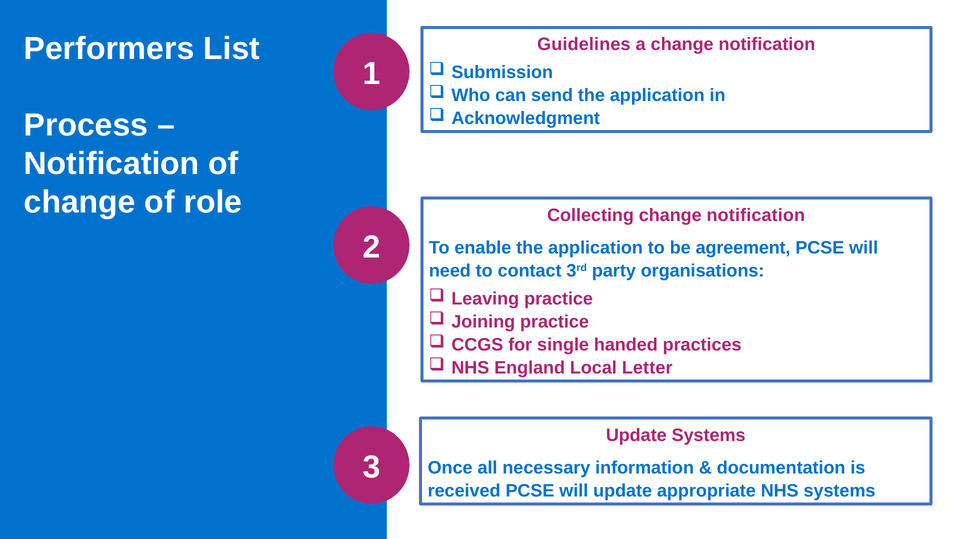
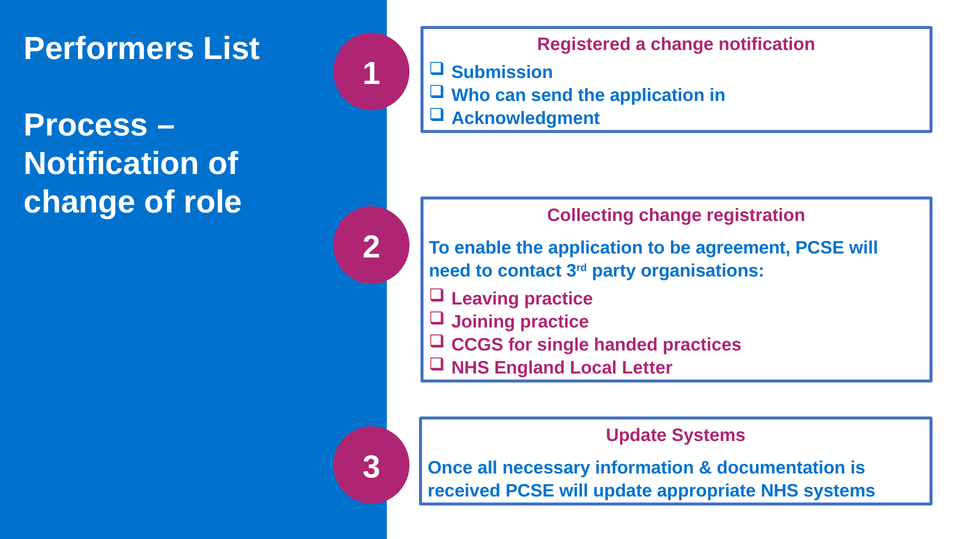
Guidelines: Guidelines -> Registered (584, 44)
Collecting change notification: notification -> registration (756, 215)
